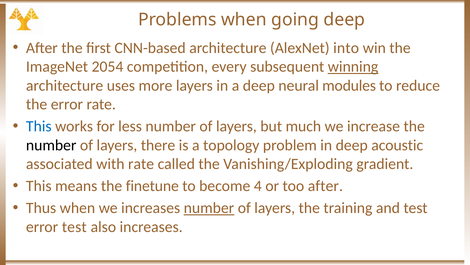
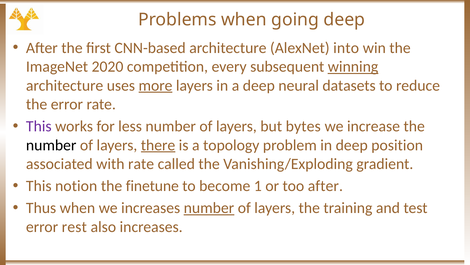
2054: 2054 -> 2020 (107, 67)
more underline: none -> present (156, 85)
modules: modules -> datasets (349, 85)
This colour: blue -> purple (39, 126)
much: much -> bytes (303, 126)
there underline: none -> present (158, 145)
acoustic: acoustic -> position (397, 145)
means: means -> notion (76, 186)
4: 4 -> 1 (258, 186)
error test: test -> rest (74, 226)
